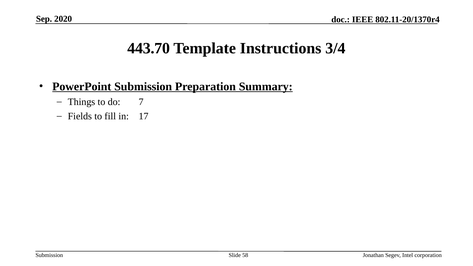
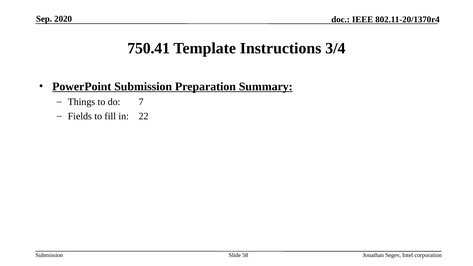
443.70: 443.70 -> 750.41 (149, 48)
17: 17 -> 22 (144, 116)
